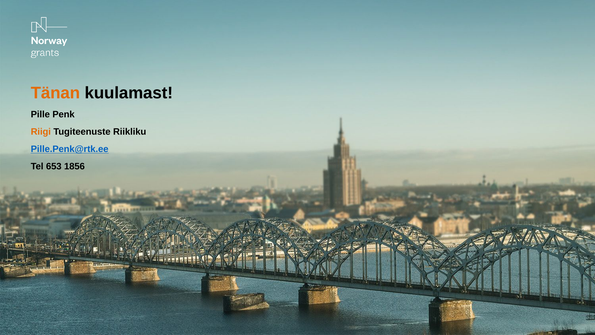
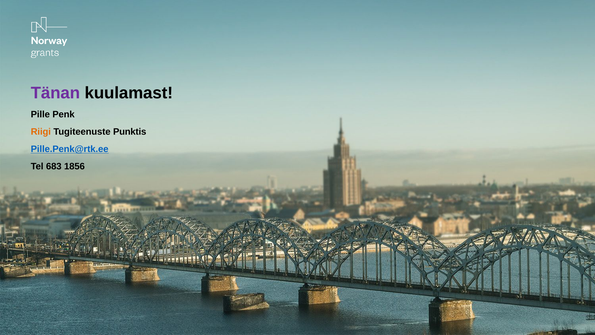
Tänan colour: orange -> purple (55, 93)
Riikliku: Riikliku -> Punktis (130, 132)
653: 653 -> 683 (54, 166)
